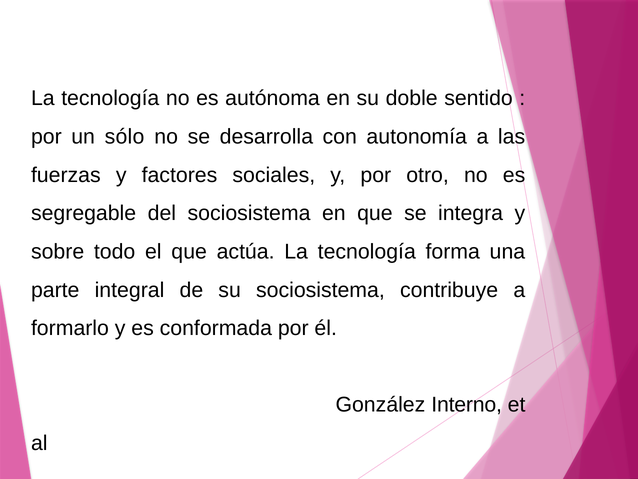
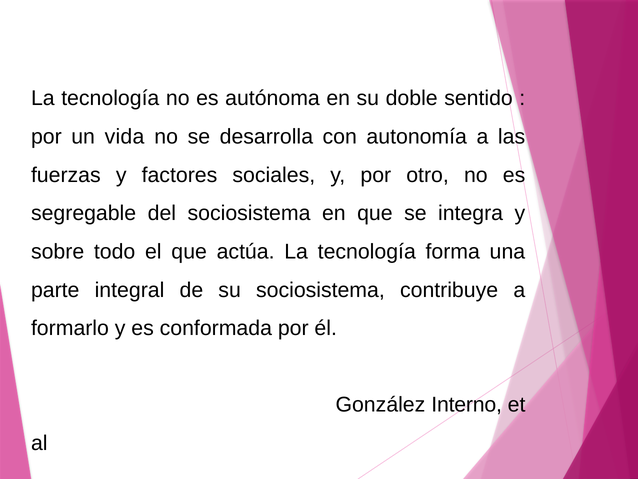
sólo: sólo -> vida (125, 137)
